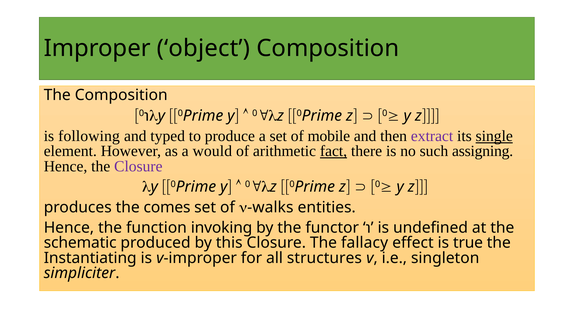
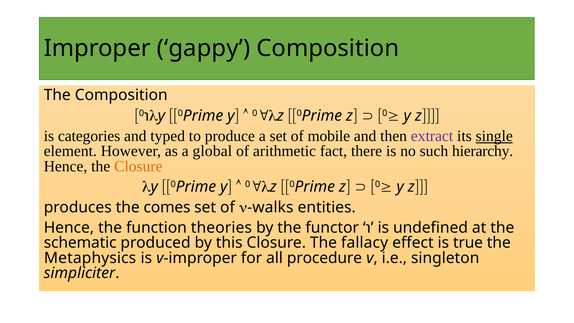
object: object -> gappy (204, 48)
following: following -> categories (89, 136)
would: would -> global (212, 151)
fact underline: present -> none (334, 151)
assigning: assigning -> hierarchy (483, 151)
Closure colour: purple -> orange (138, 166)
invoking: invoking -> theories (221, 228)
Instantiating: Instantiating -> Metaphysics (90, 258)
structures: structures -> procedure (324, 258)
